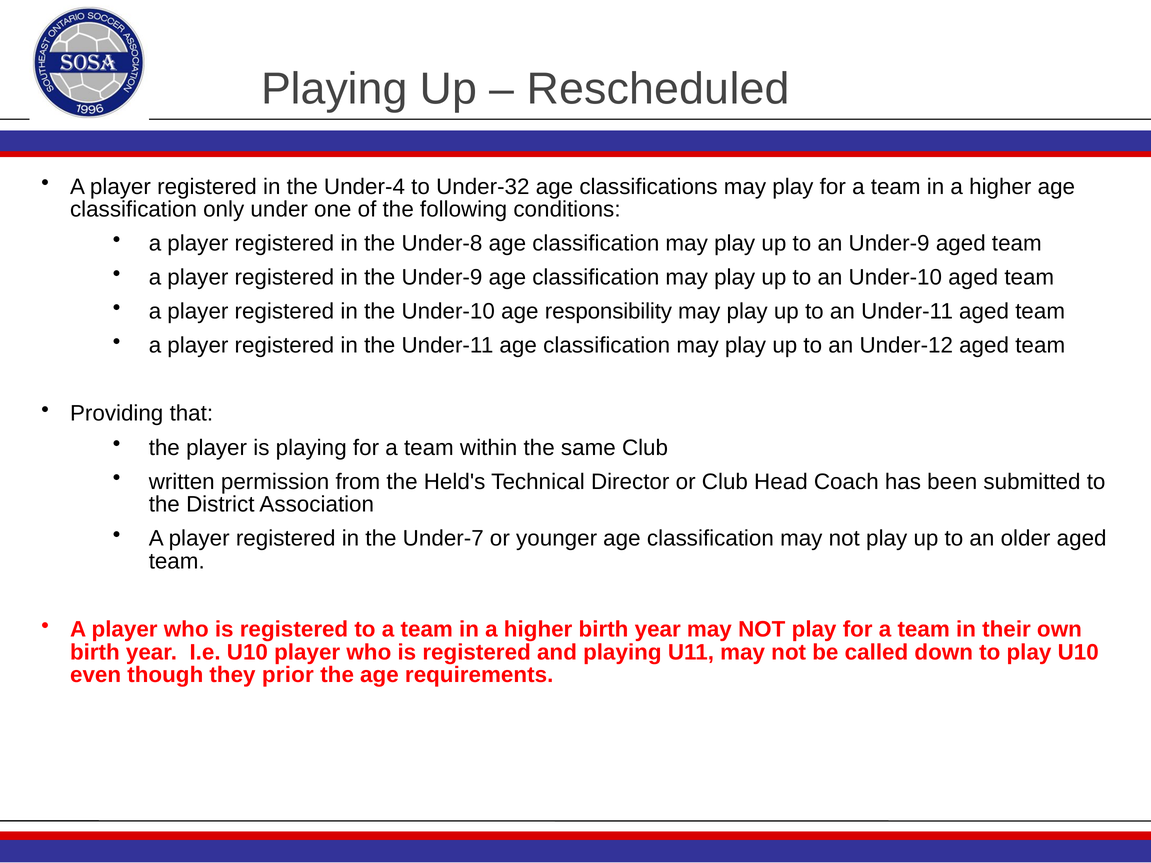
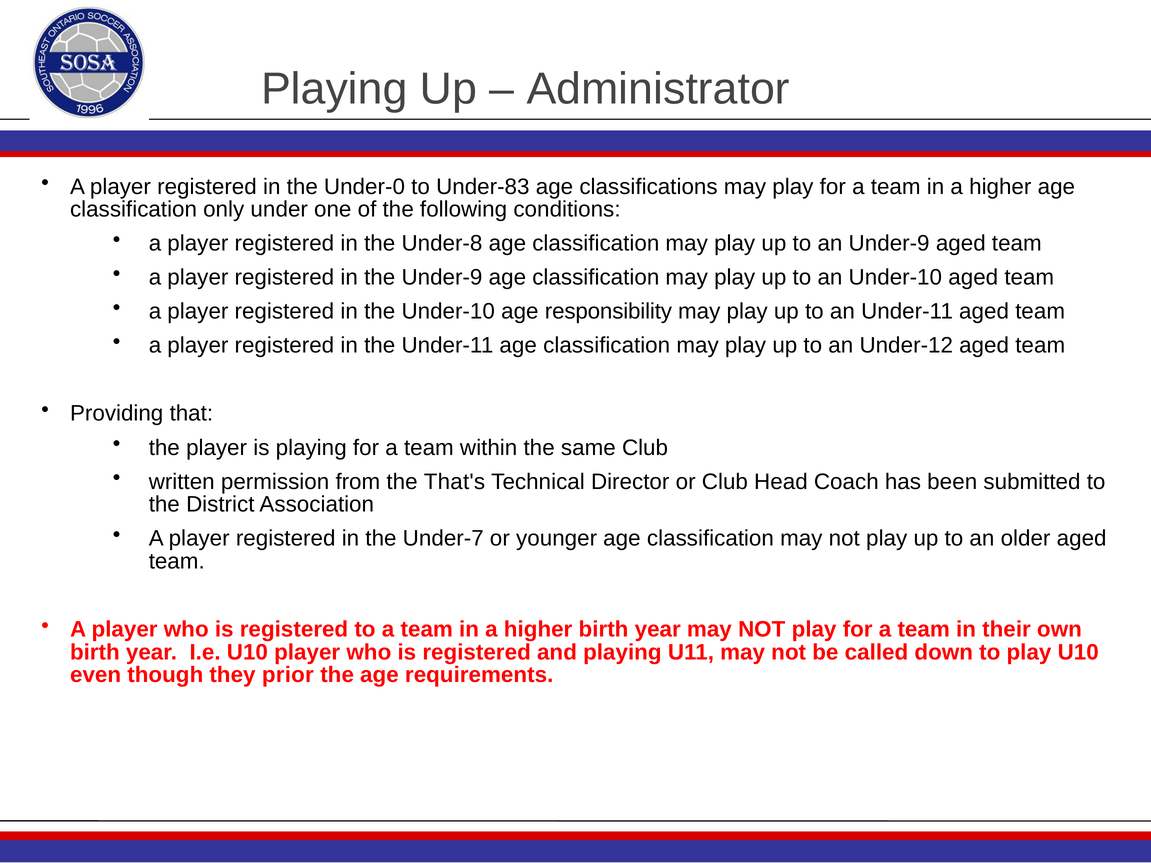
Rescheduled: Rescheduled -> Administrator (658, 89)
Under-4: Under-4 -> Under-0 (364, 187)
Under-32: Under-32 -> Under-83 (483, 187)
Held's: Held's -> That's (454, 482)
